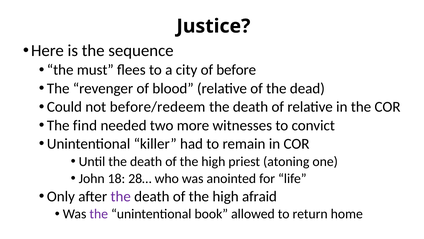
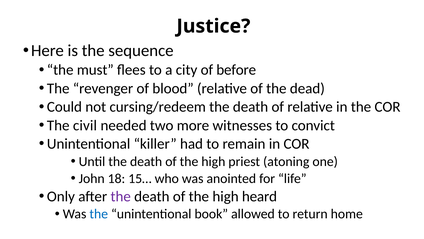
before/redeem: before/redeem -> cursing/redeem (158, 107)
find: find -> civil (85, 125)
28…: 28… -> 15… (140, 178)
afraid: afraid -> heard (259, 196)
the colour: purple -> blue (99, 214)
